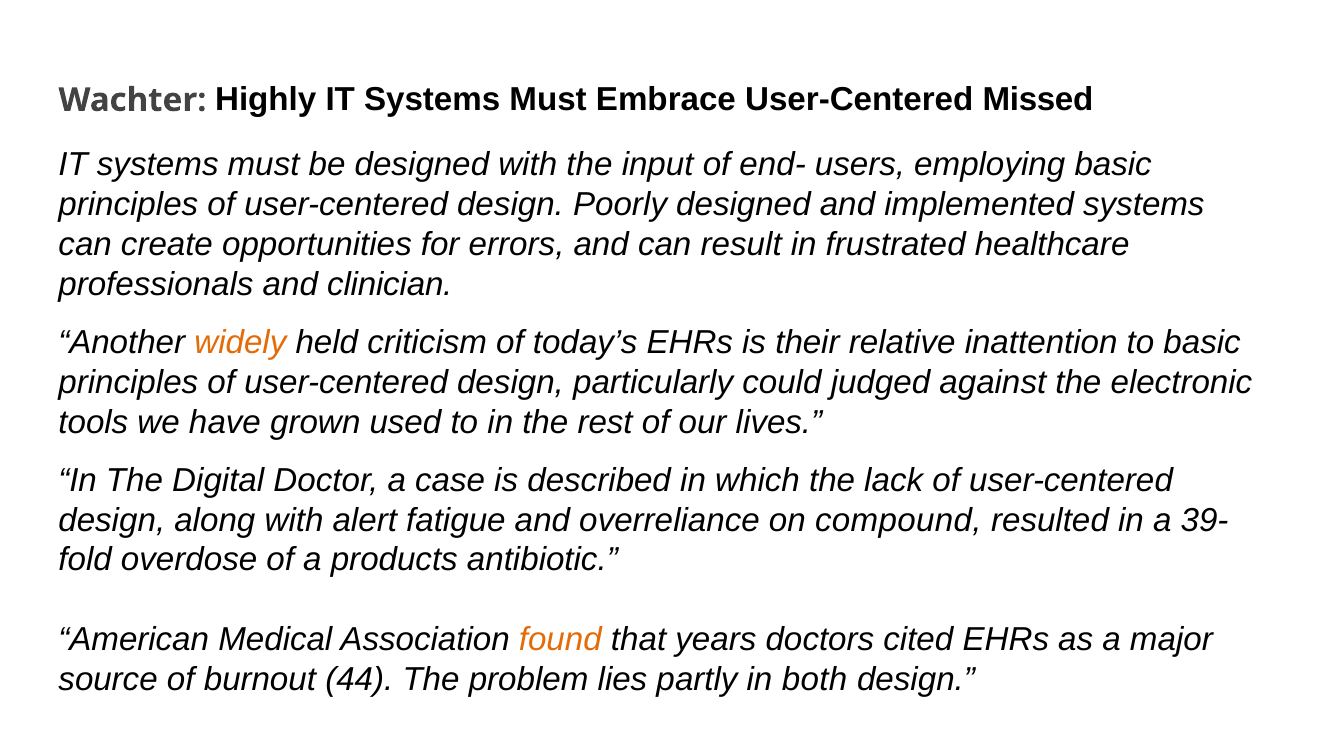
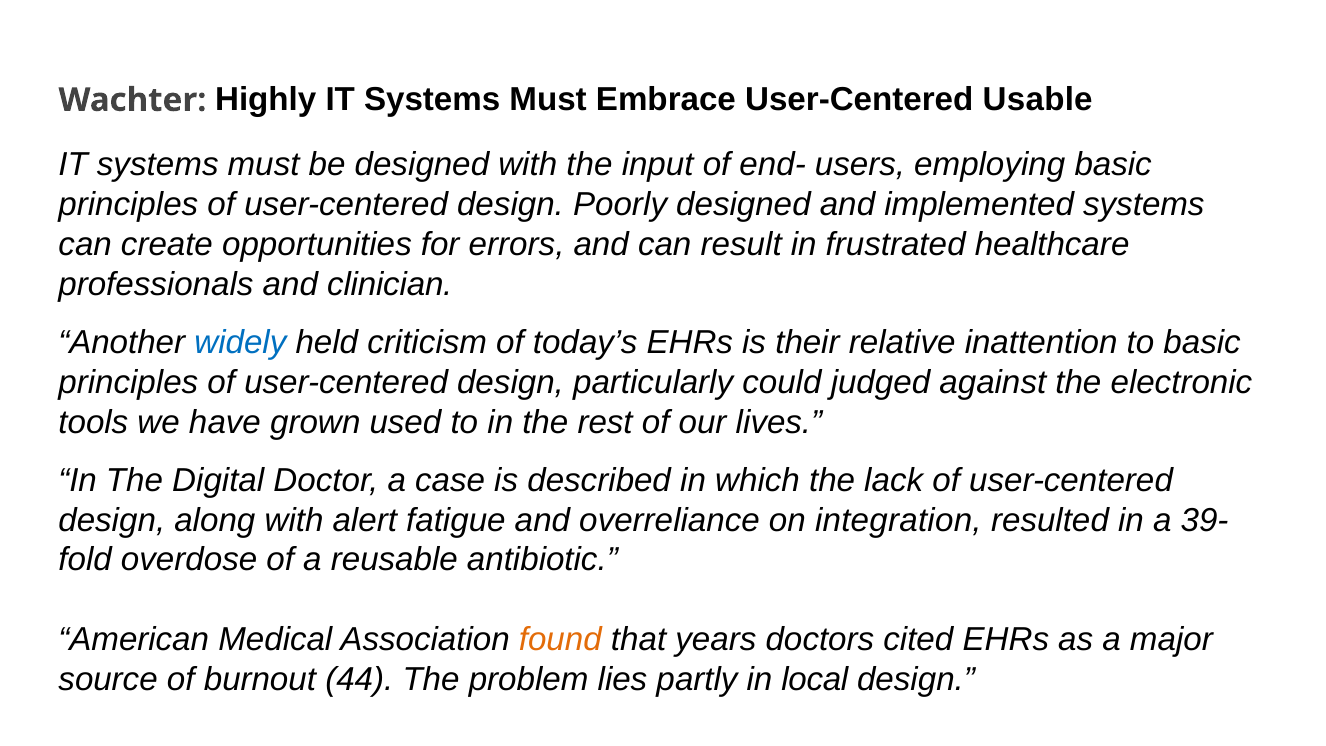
Missed: Missed -> Usable (1038, 100)
widely colour: orange -> blue (240, 342)
compound: compound -> integration (898, 520)
products: products -> reusable (394, 560)
both: both -> local (815, 679)
